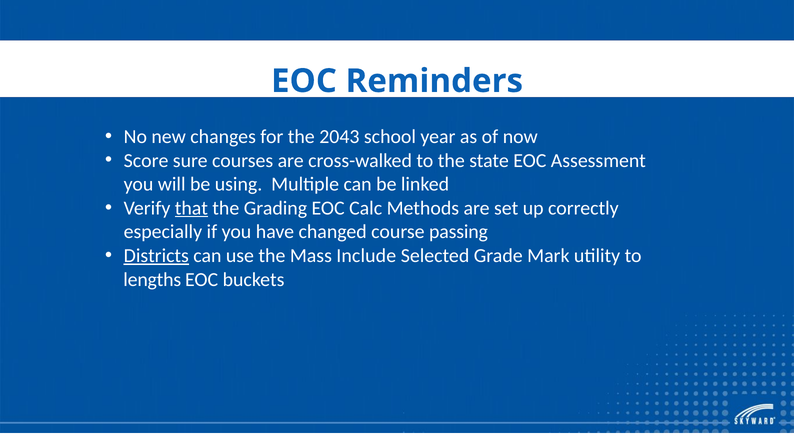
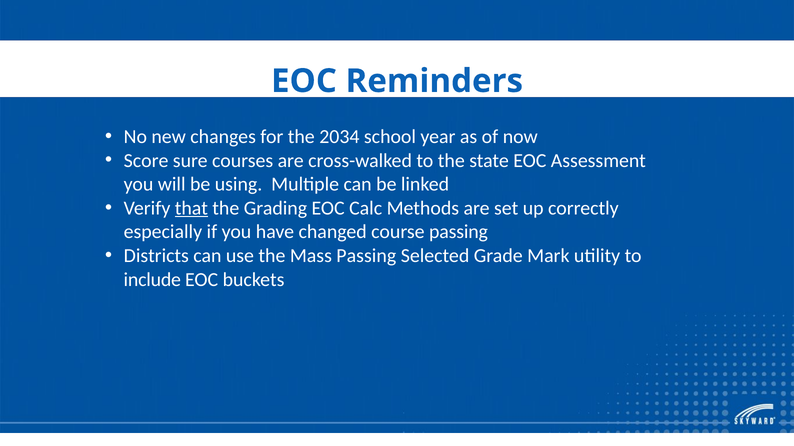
2043: 2043 -> 2034 (339, 137)
Districts underline: present -> none (156, 256)
Mass Include: Include -> Passing (366, 256)
lengths: lengths -> include (152, 280)
